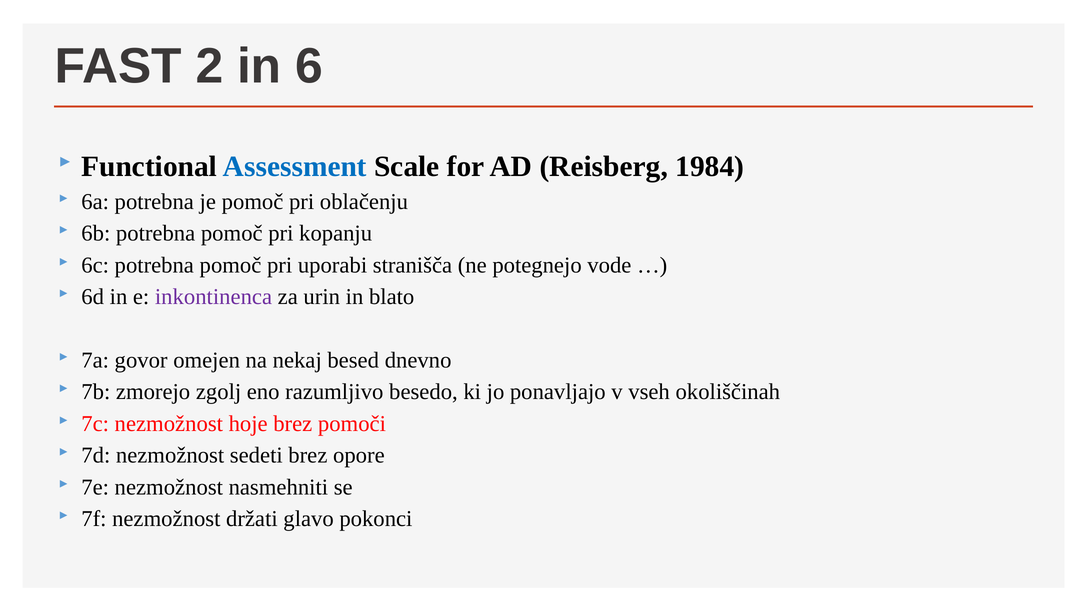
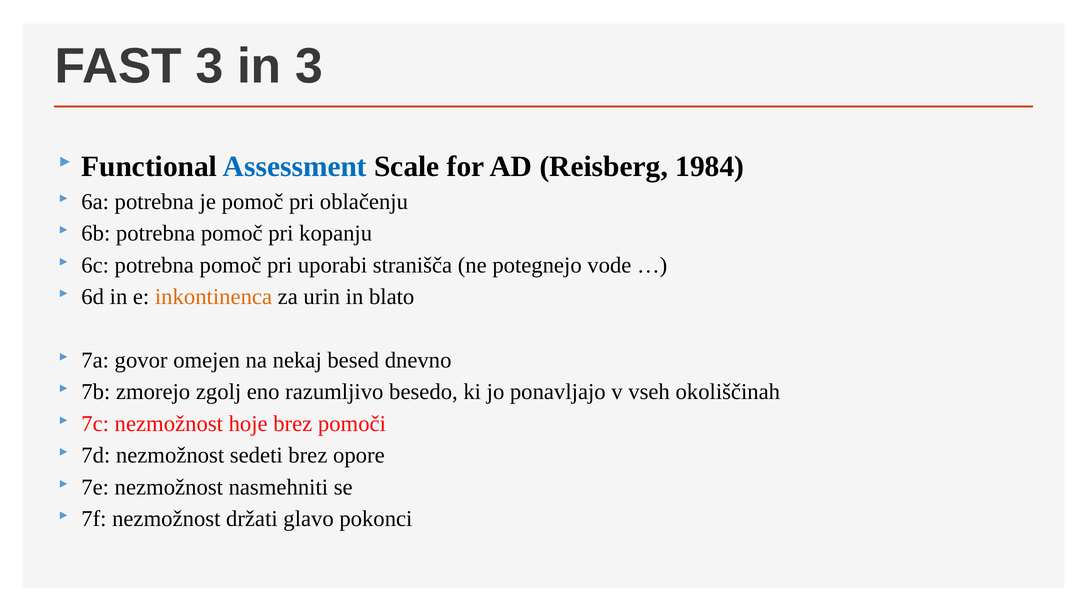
FAST 2: 2 -> 3 (209, 67)
in 6: 6 -> 3 (309, 67)
inkontinenca colour: purple -> orange (213, 297)
